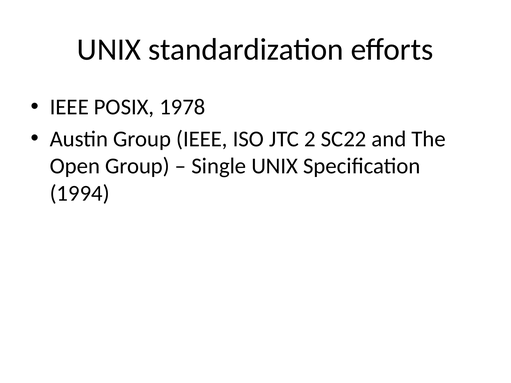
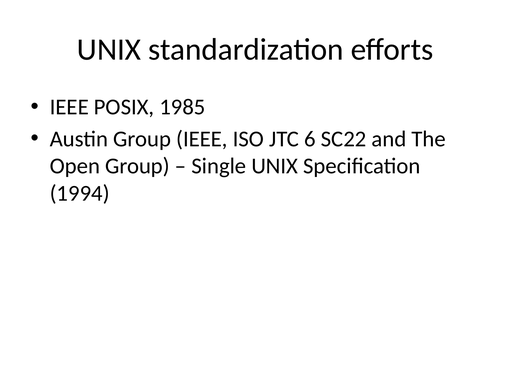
1978: 1978 -> 1985 (182, 107)
2: 2 -> 6 (310, 139)
